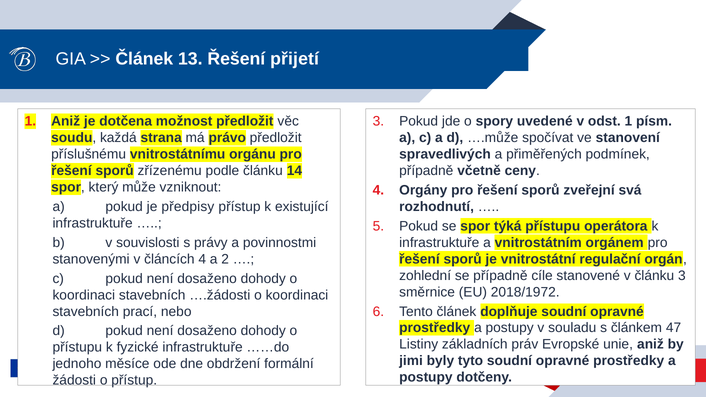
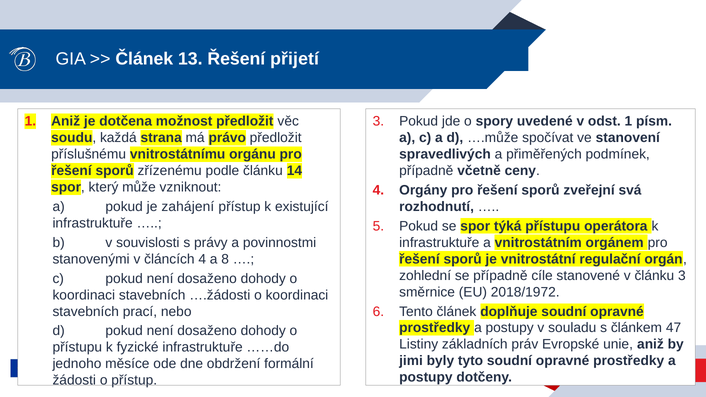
předpisy: předpisy -> zahájení (188, 207)
2: 2 -> 8 (225, 259)
